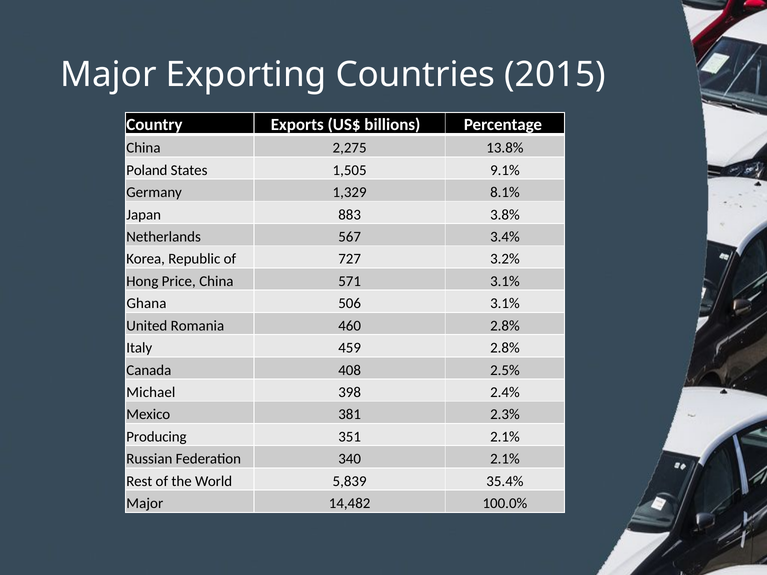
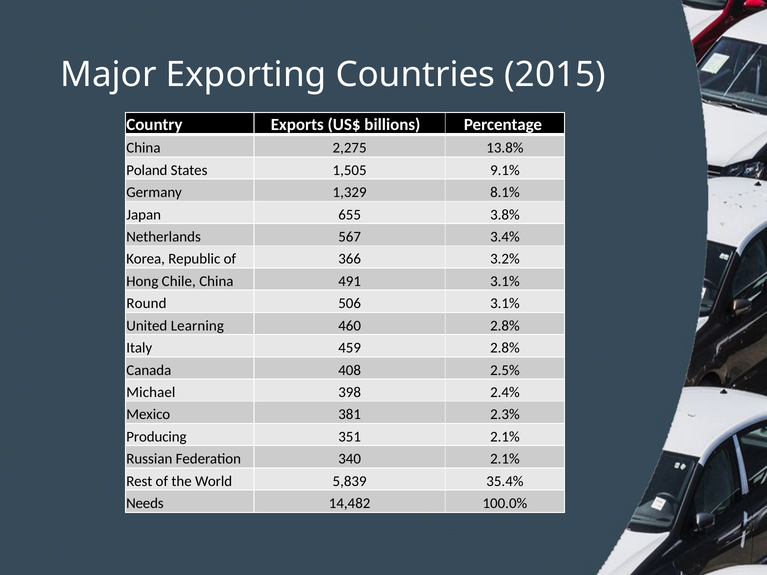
883: 883 -> 655 (350, 215)
727: 727 -> 366 (350, 259)
Price: Price -> Chile (179, 281)
571: 571 -> 491 (350, 281)
Ghana: Ghana -> Round (147, 304)
Romania: Romania -> Learning (197, 326)
Major: Major -> Needs (145, 504)
